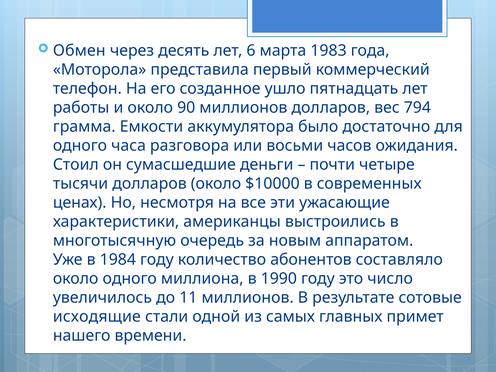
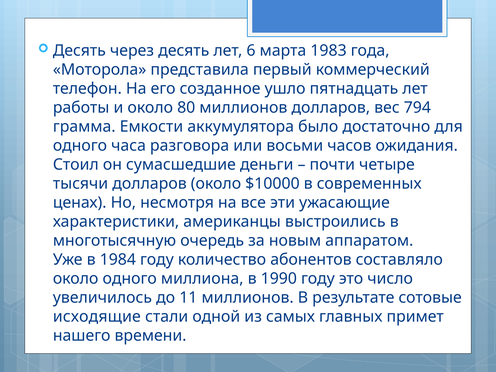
Обмен: Обмен -> Десять (79, 51)
90: 90 -> 80 (186, 108)
